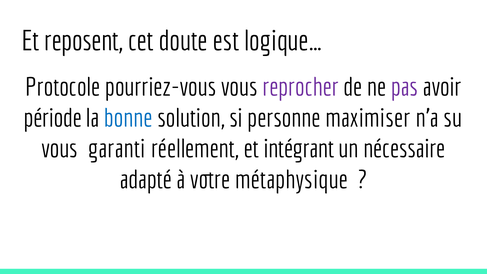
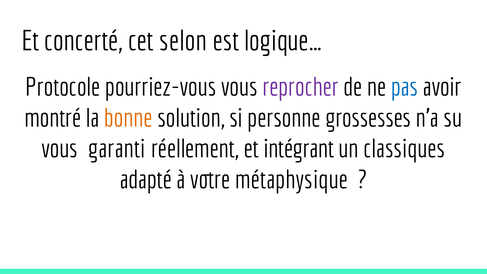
reposent: reposent -> concerté (83, 41)
doute: doute -> selon (183, 41)
pas colour: purple -> blue (405, 87)
période: période -> montré (53, 118)
bonne colour: blue -> orange (128, 118)
maximiser: maximiser -> grossesses (368, 118)
nécessaire: nécessaire -> classiques (404, 149)
